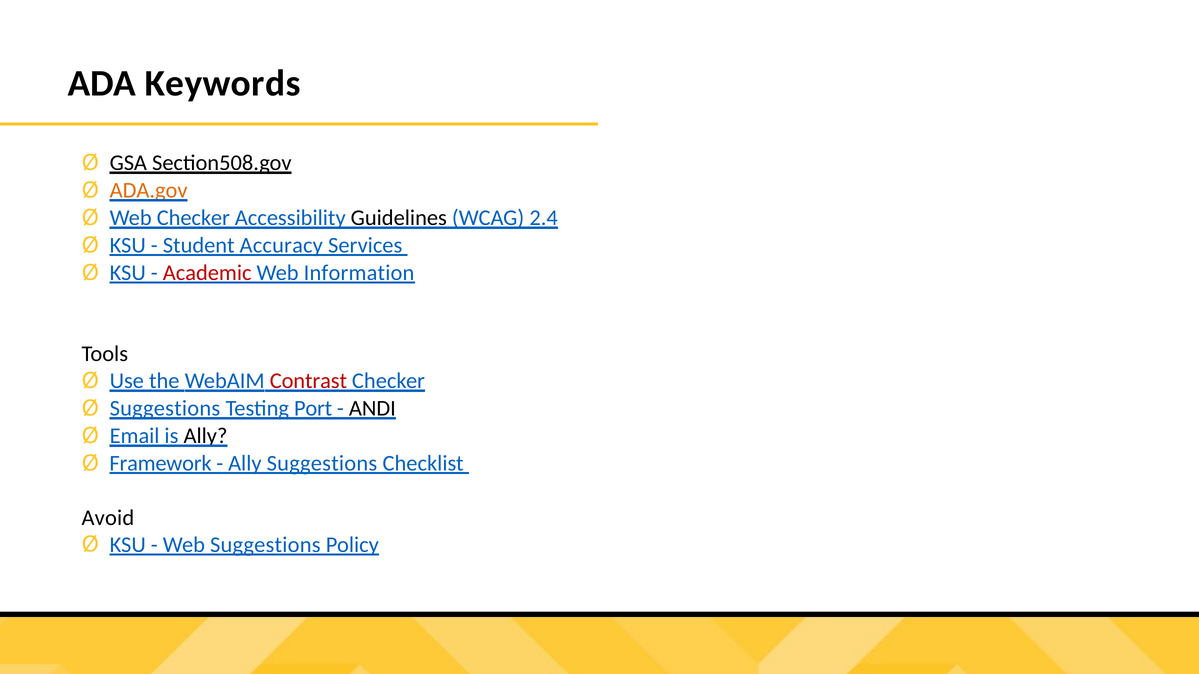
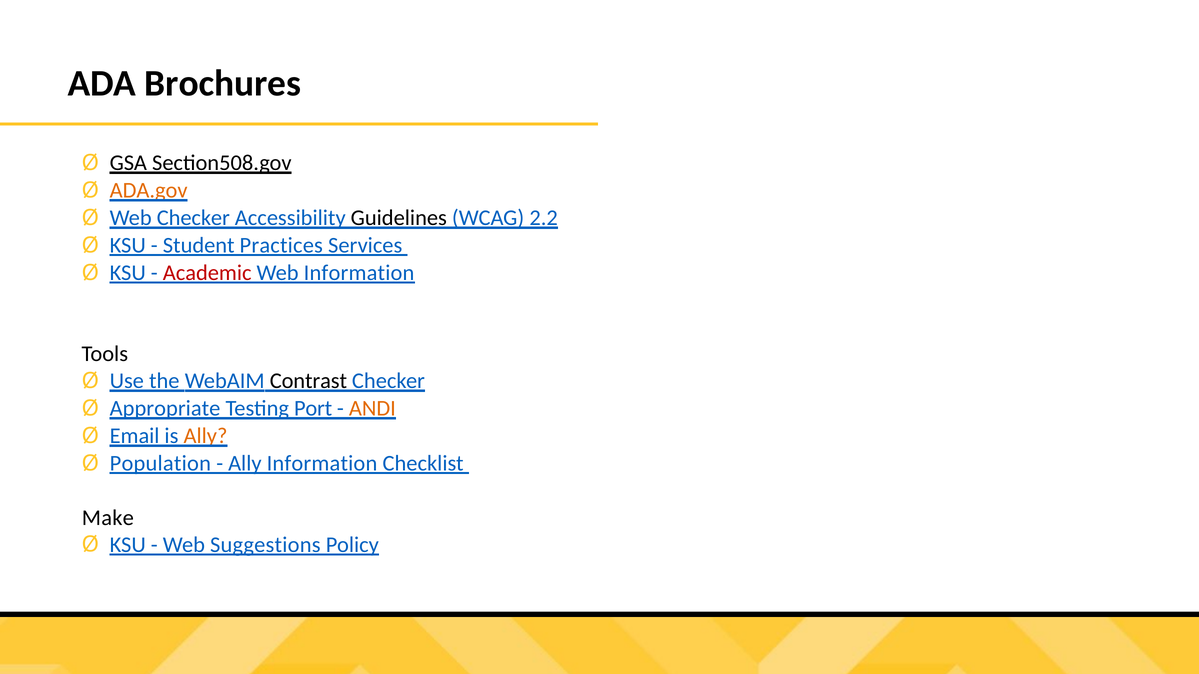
Keywords: Keywords -> Brochures (223, 84)
2.4: 2.4 -> 2.2 (544, 218)
Accuracy: Accuracy -> Practices (281, 245)
Contrast colour: red -> black (308, 381)
Suggestions: Suggestions -> Appropriate (165, 409)
ANDI colour: black -> orange (372, 409)
Ally colour: black -> orange (205, 436)
Framework: Framework -> Population (160, 464)
Ally Suggestions: Suggestions -> Information (322, 464)
Avoid: Avoid -> Make (108, 518)
